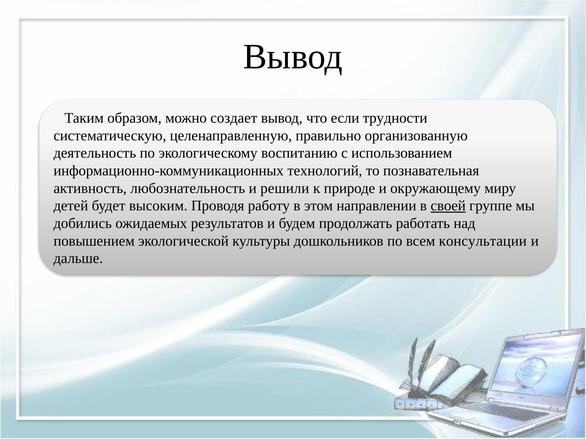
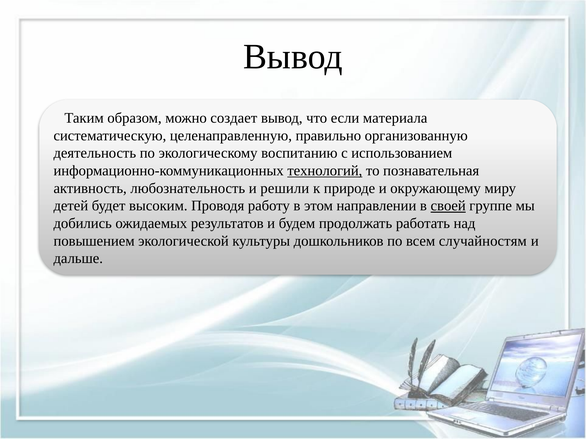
трудности: трудности -> материала (395, 118)
технологий underline: none -> present (325, 171)
консультации: консультации -> случайностям (483, 241)
